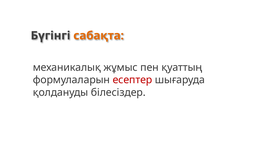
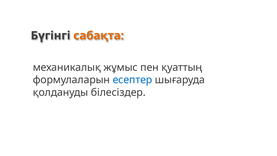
есептер colour: red -> blue (132, 80)
